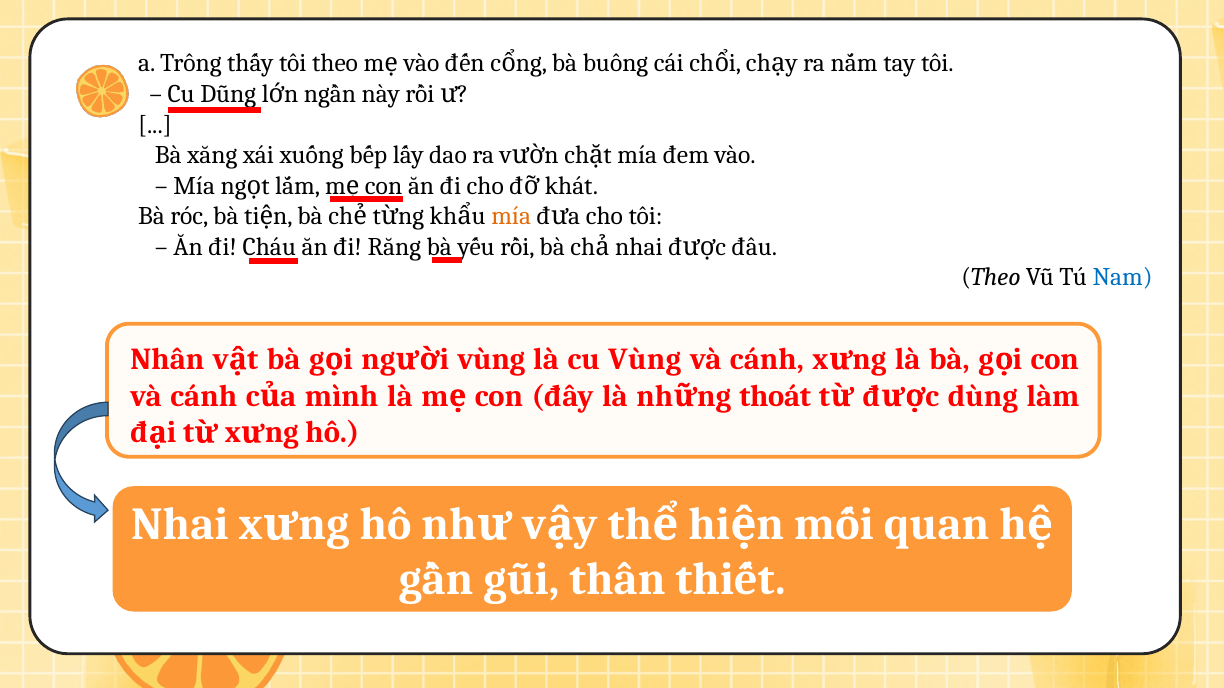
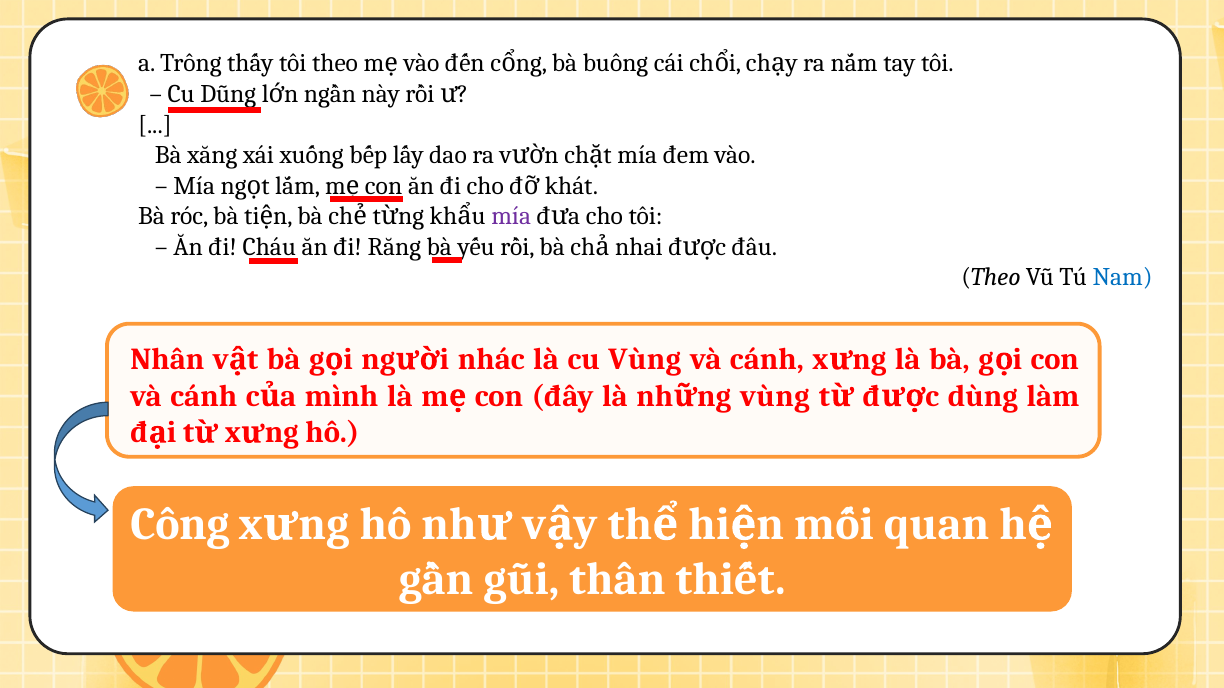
mía colour: orange -> purple (511, 217)
vùng: vùng -> nhác (491, 359)
thoát: thoát -> vùng (775, 396)
Nhai: Nhai -> Công (180, 525)
